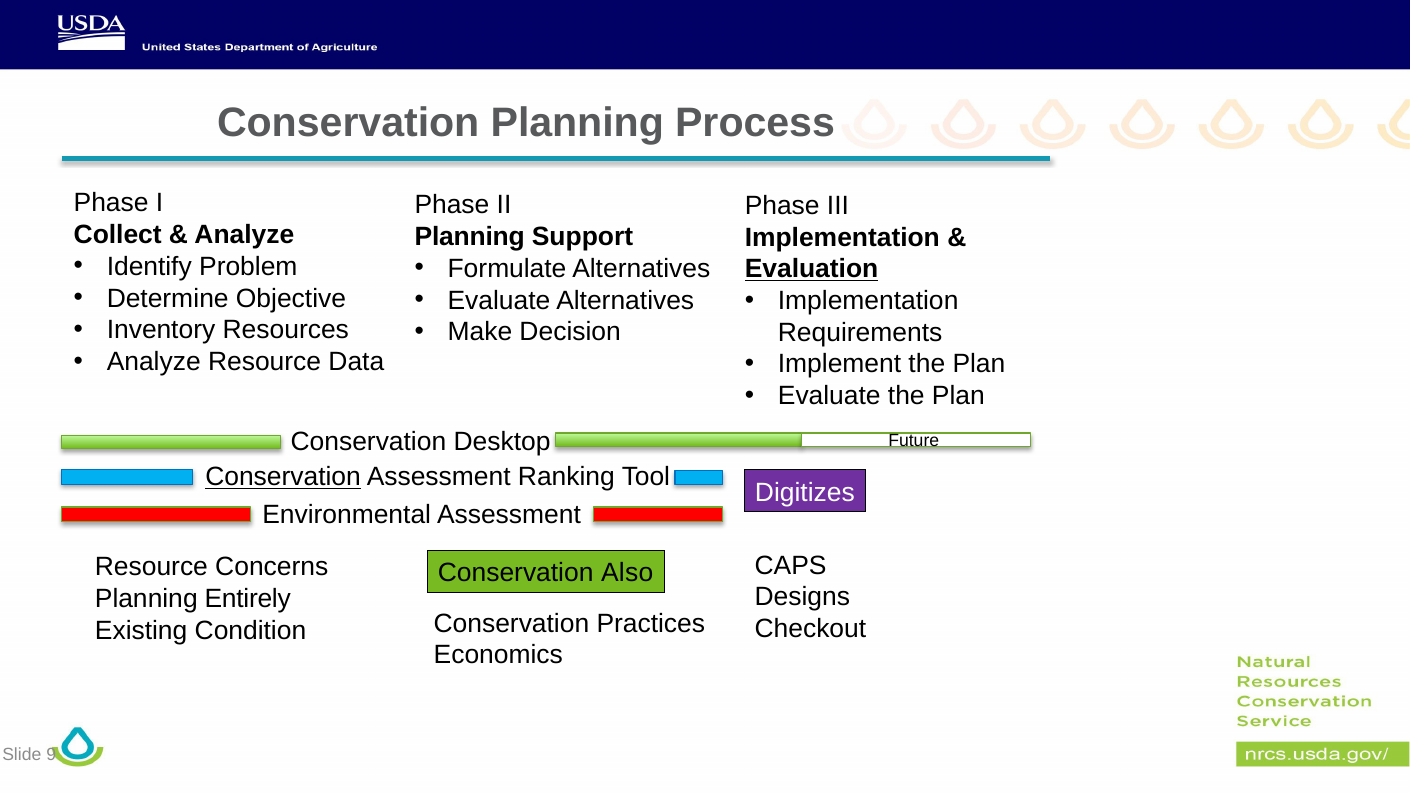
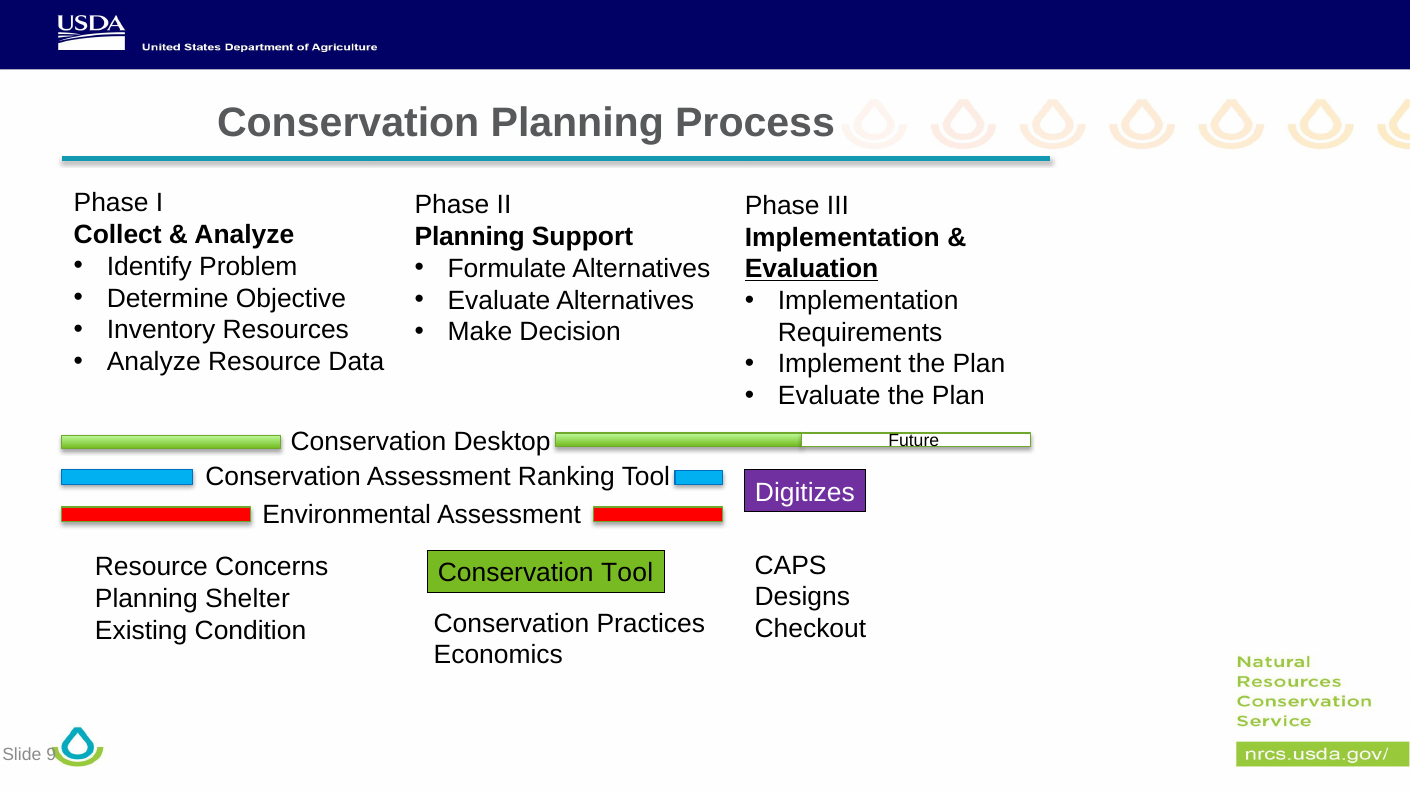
Conservation underline: present -> none (283, 477)
Conservation Also: Also -> Tool (627, 573)
Entirely: Entirely -> Shelter (247, 599)
